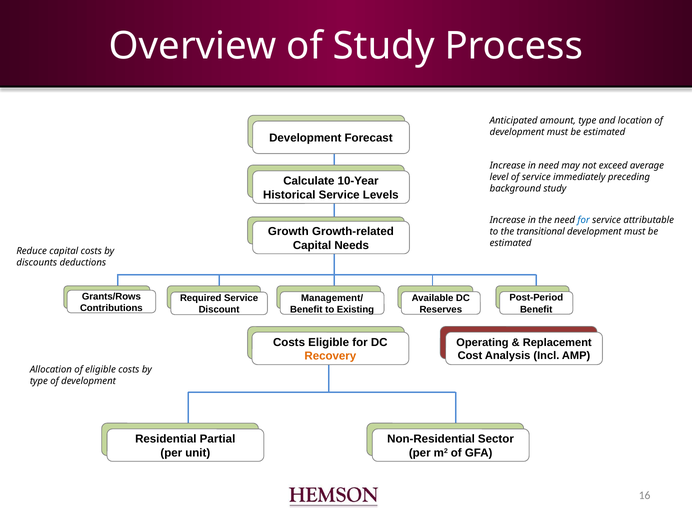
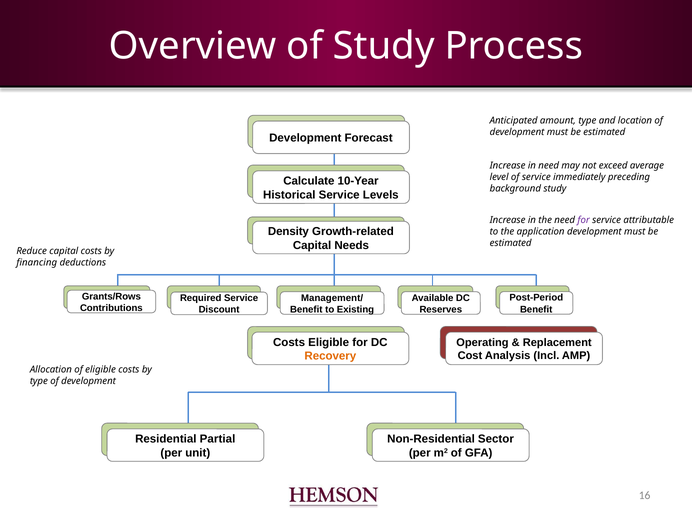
for colour: blue -> purple (584, 220)
Growth: Growth -> Density (288, 231)
transitional: transitional -> application (541, 232)
discounts: discounts -> financing (37, 262)
